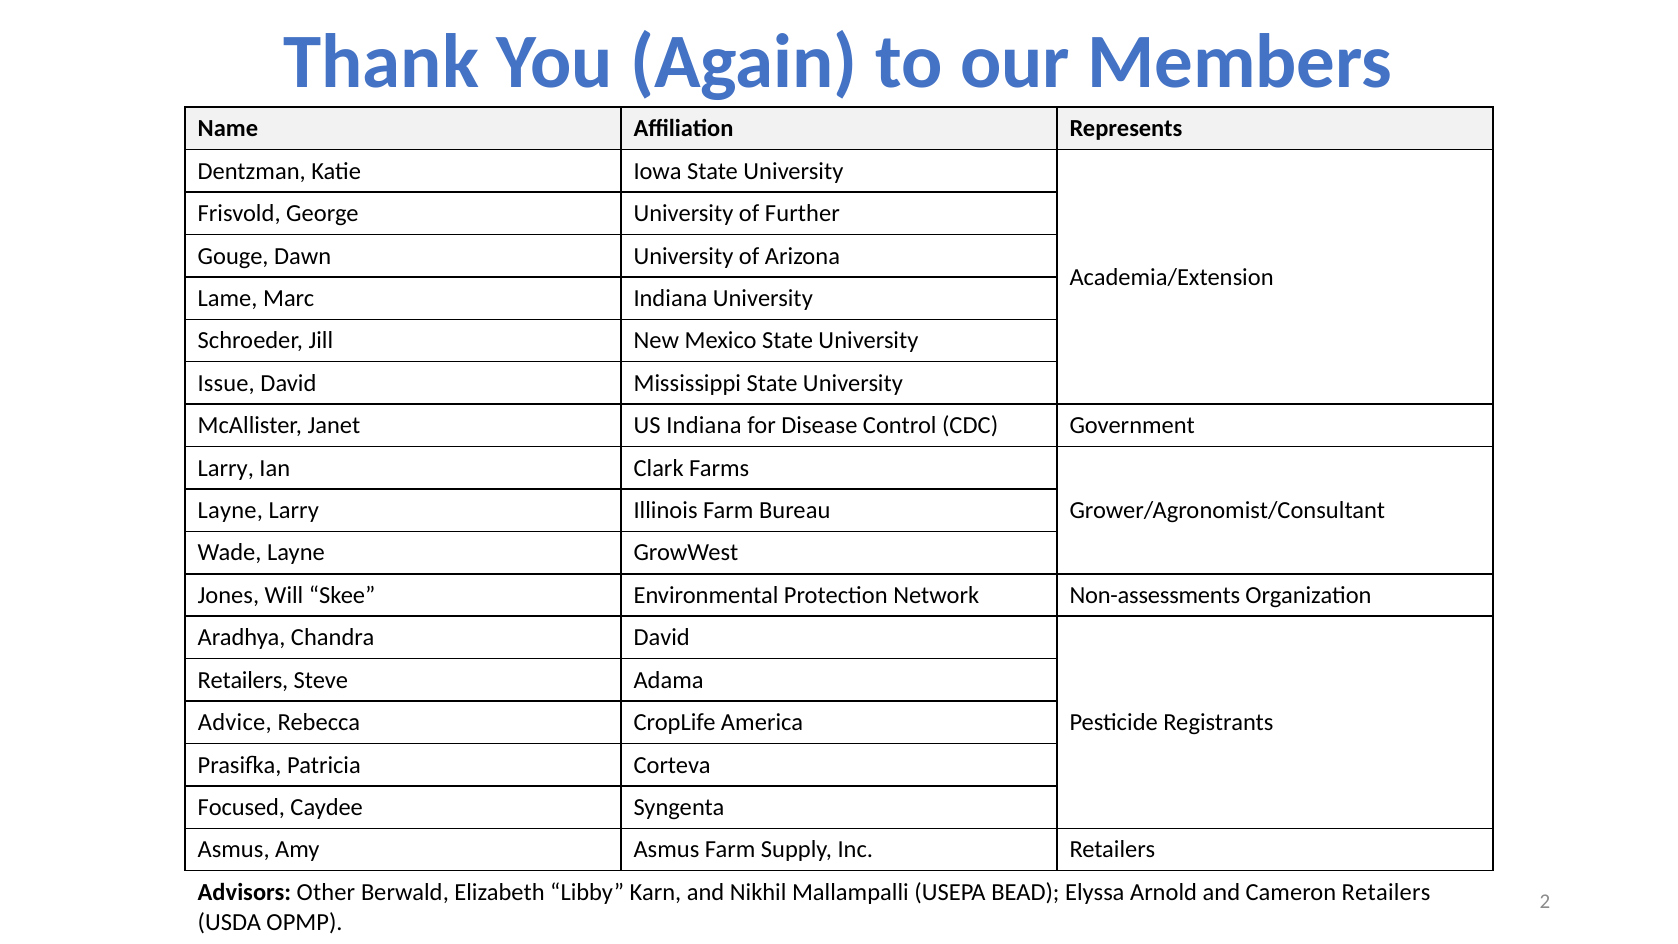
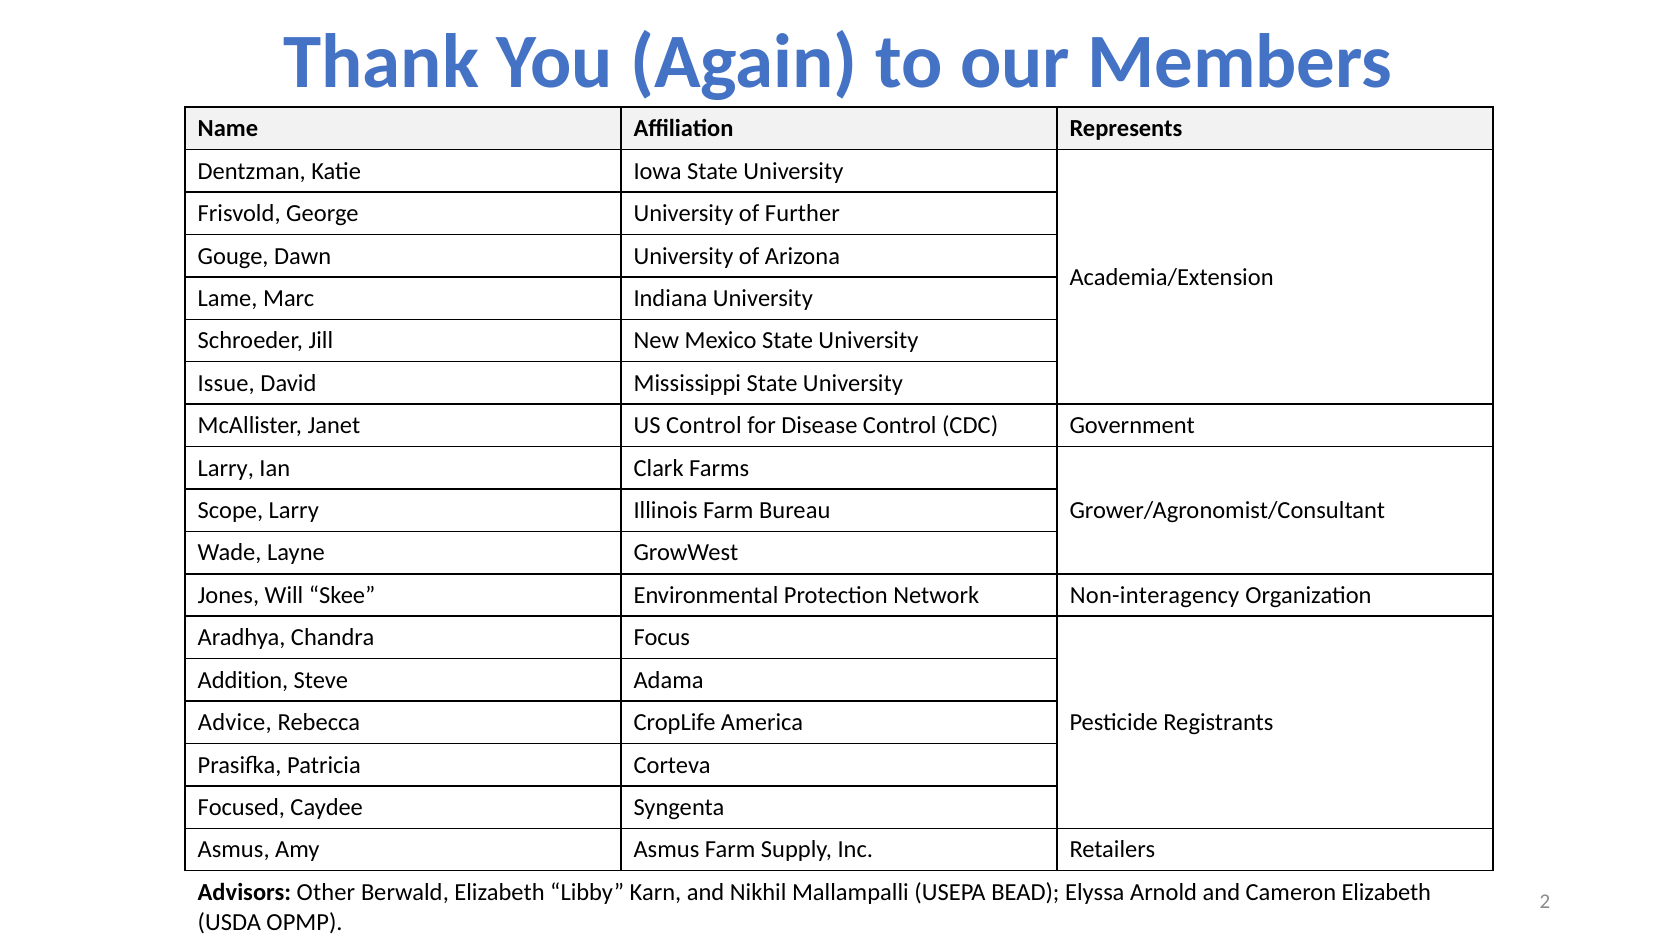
US Indiana: Indiana -> Control (704, 426)
Layne: Layne -> Scope (230, 510)
Non-assessments: Non-assessments -> Non-interagency (1155, 595)
Chandra David: David -> Focus (662, 638)
Retailers: Retailers -> Addition (243, 680)
Cameron Retailers: Retailers -> Elizabeth (1386, 892)
